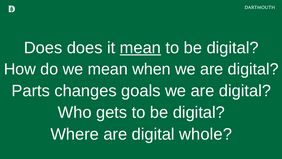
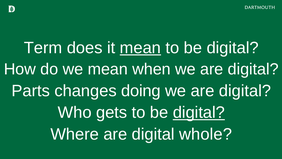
Does: Does -> Term (43, 48)
goals: goals -> doing (141, 91)
digital underline: none -> present (199, 112)
